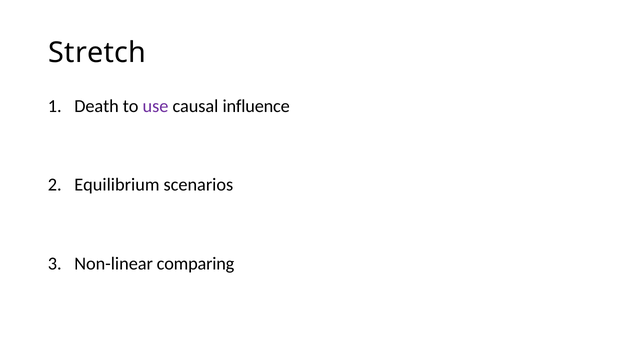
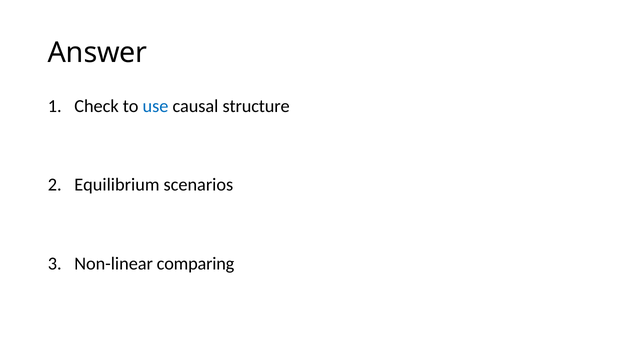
Stretch: Stretch -> Answer (98, 53)
Death: Death -> Check (96, 106)
use colour: purple -> blue (155, 106)
influence: influence -> structure (256, 106)
